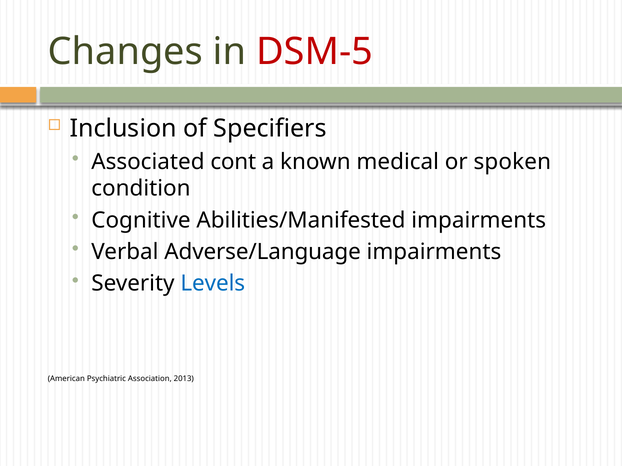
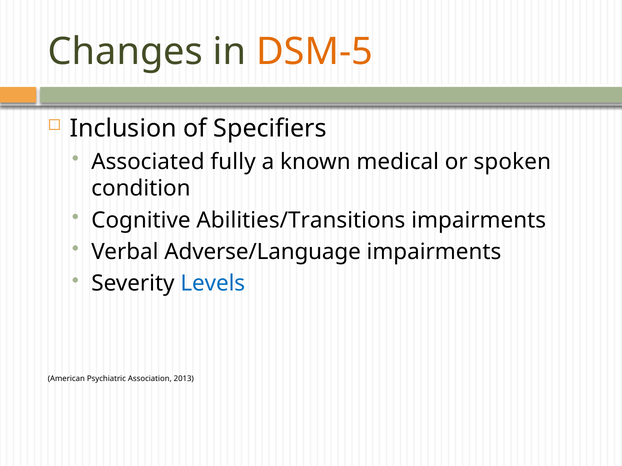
DSM-5 colour: red -> orange (315, 52)
cont: cont -> fully (233, 162)
Abilities/Manifested: Abilities/Manifested -> Abilities/Transitions (301, 220)
